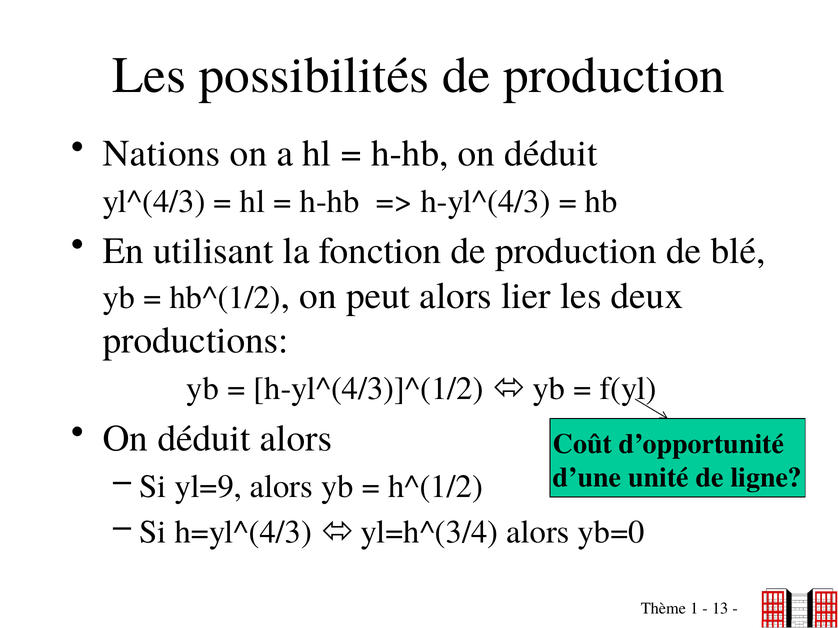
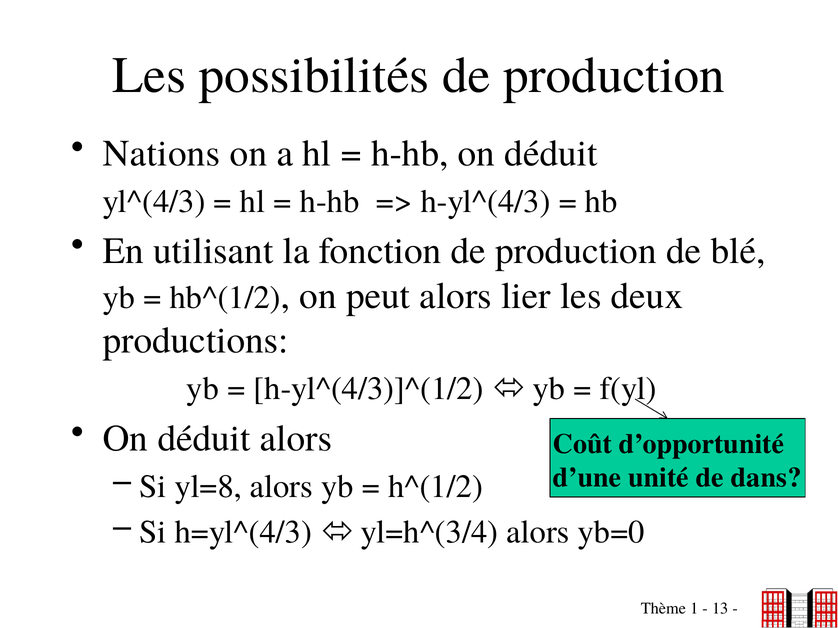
ligne: ligne -> dans (766, 478)
yl=9: yl=9 -> yl=8 (208, 487)
